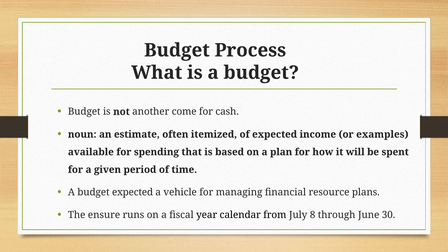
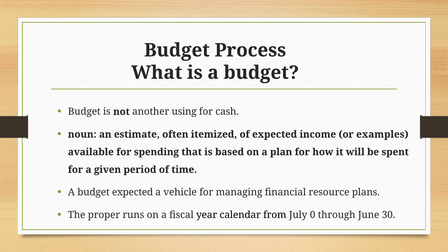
come: come -> using (184, 112)
ensure: ensure -> proper (104, 215)
8: 8 -> 0 (313, 215)
